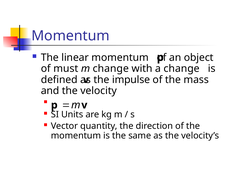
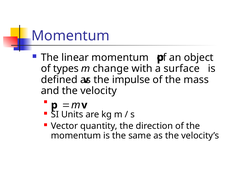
must: must -> types (66, 69)
a change: change -> surface (182, 69)
